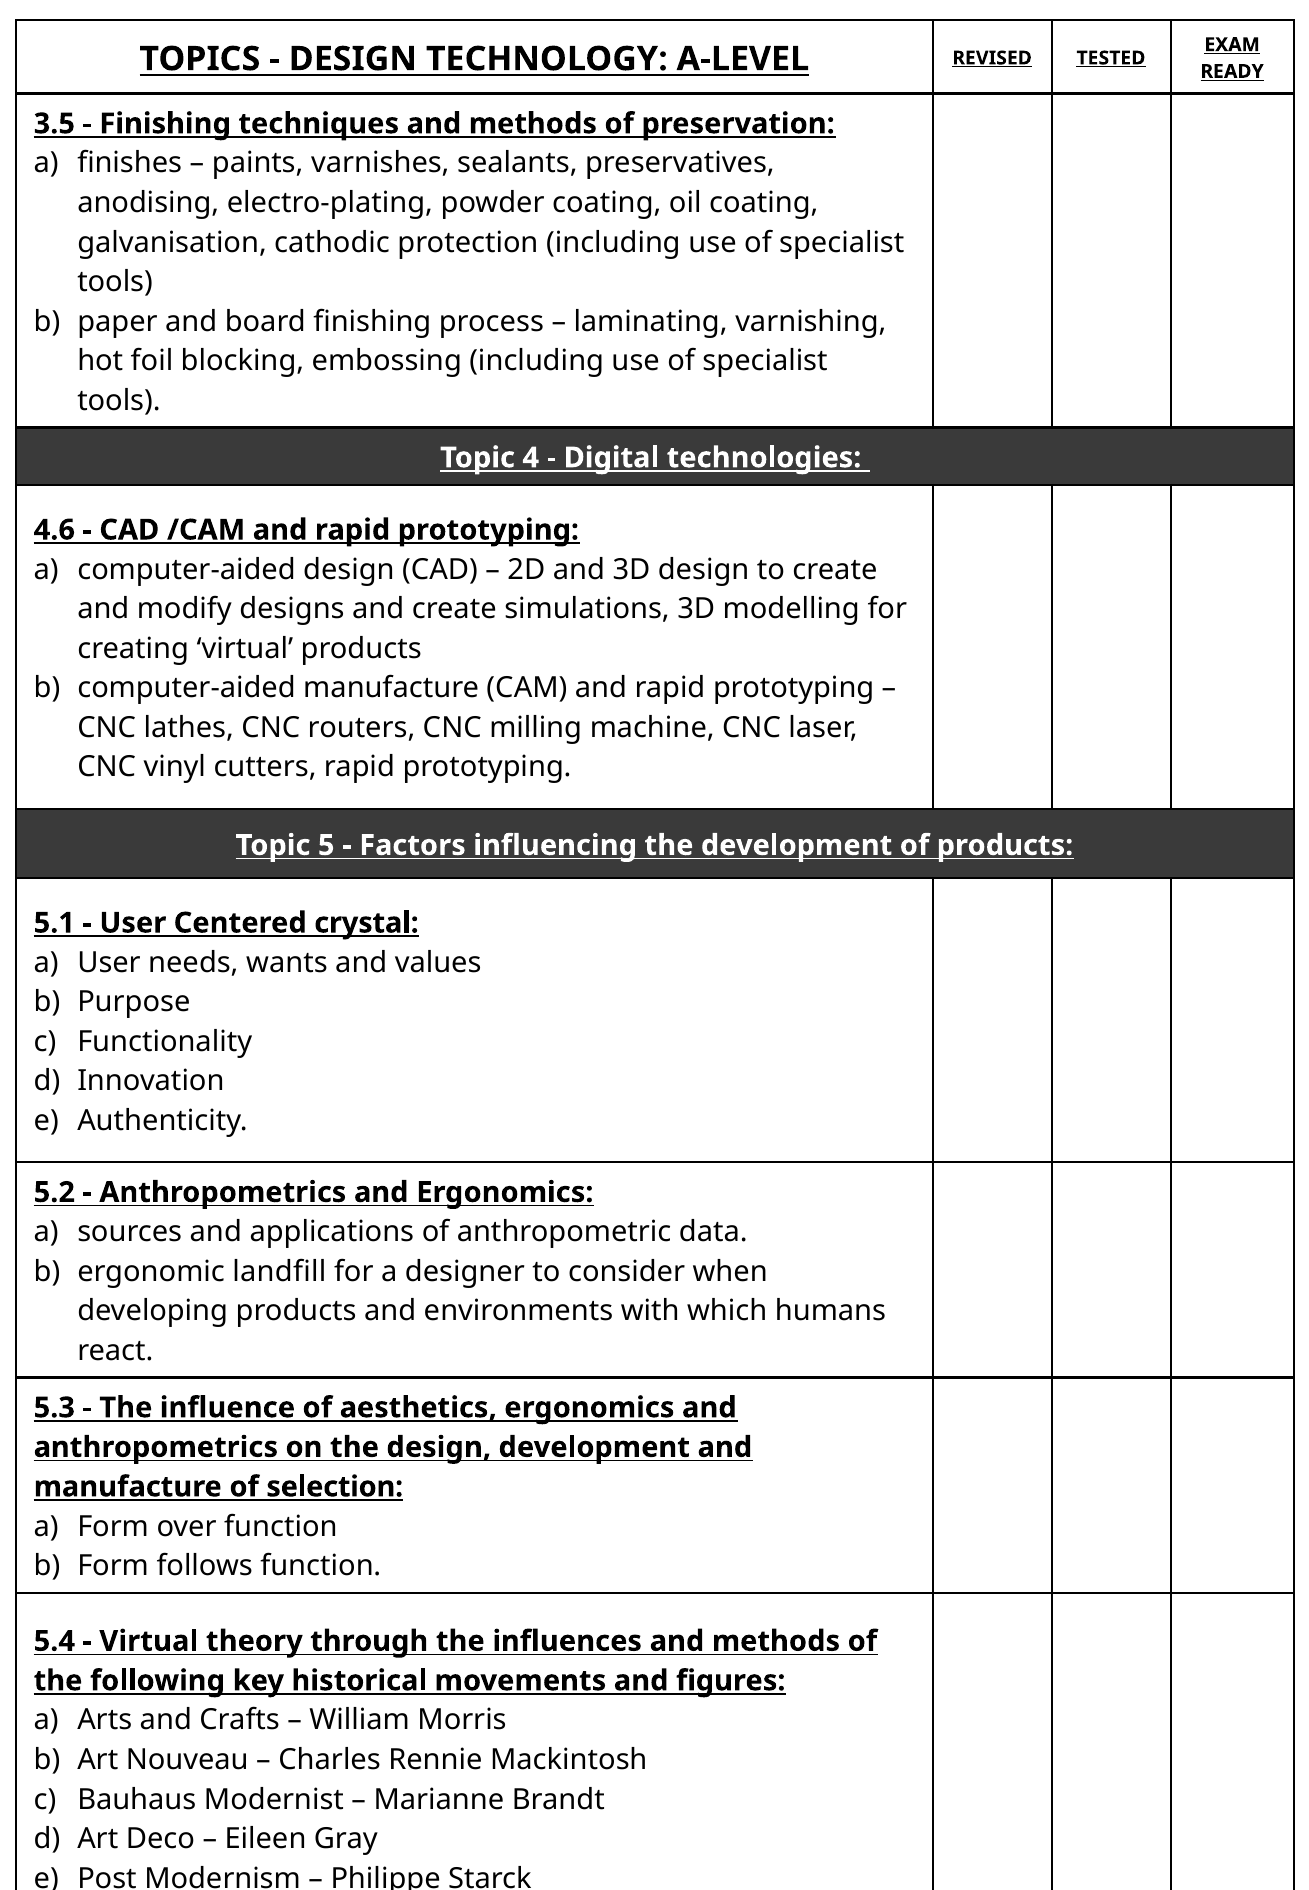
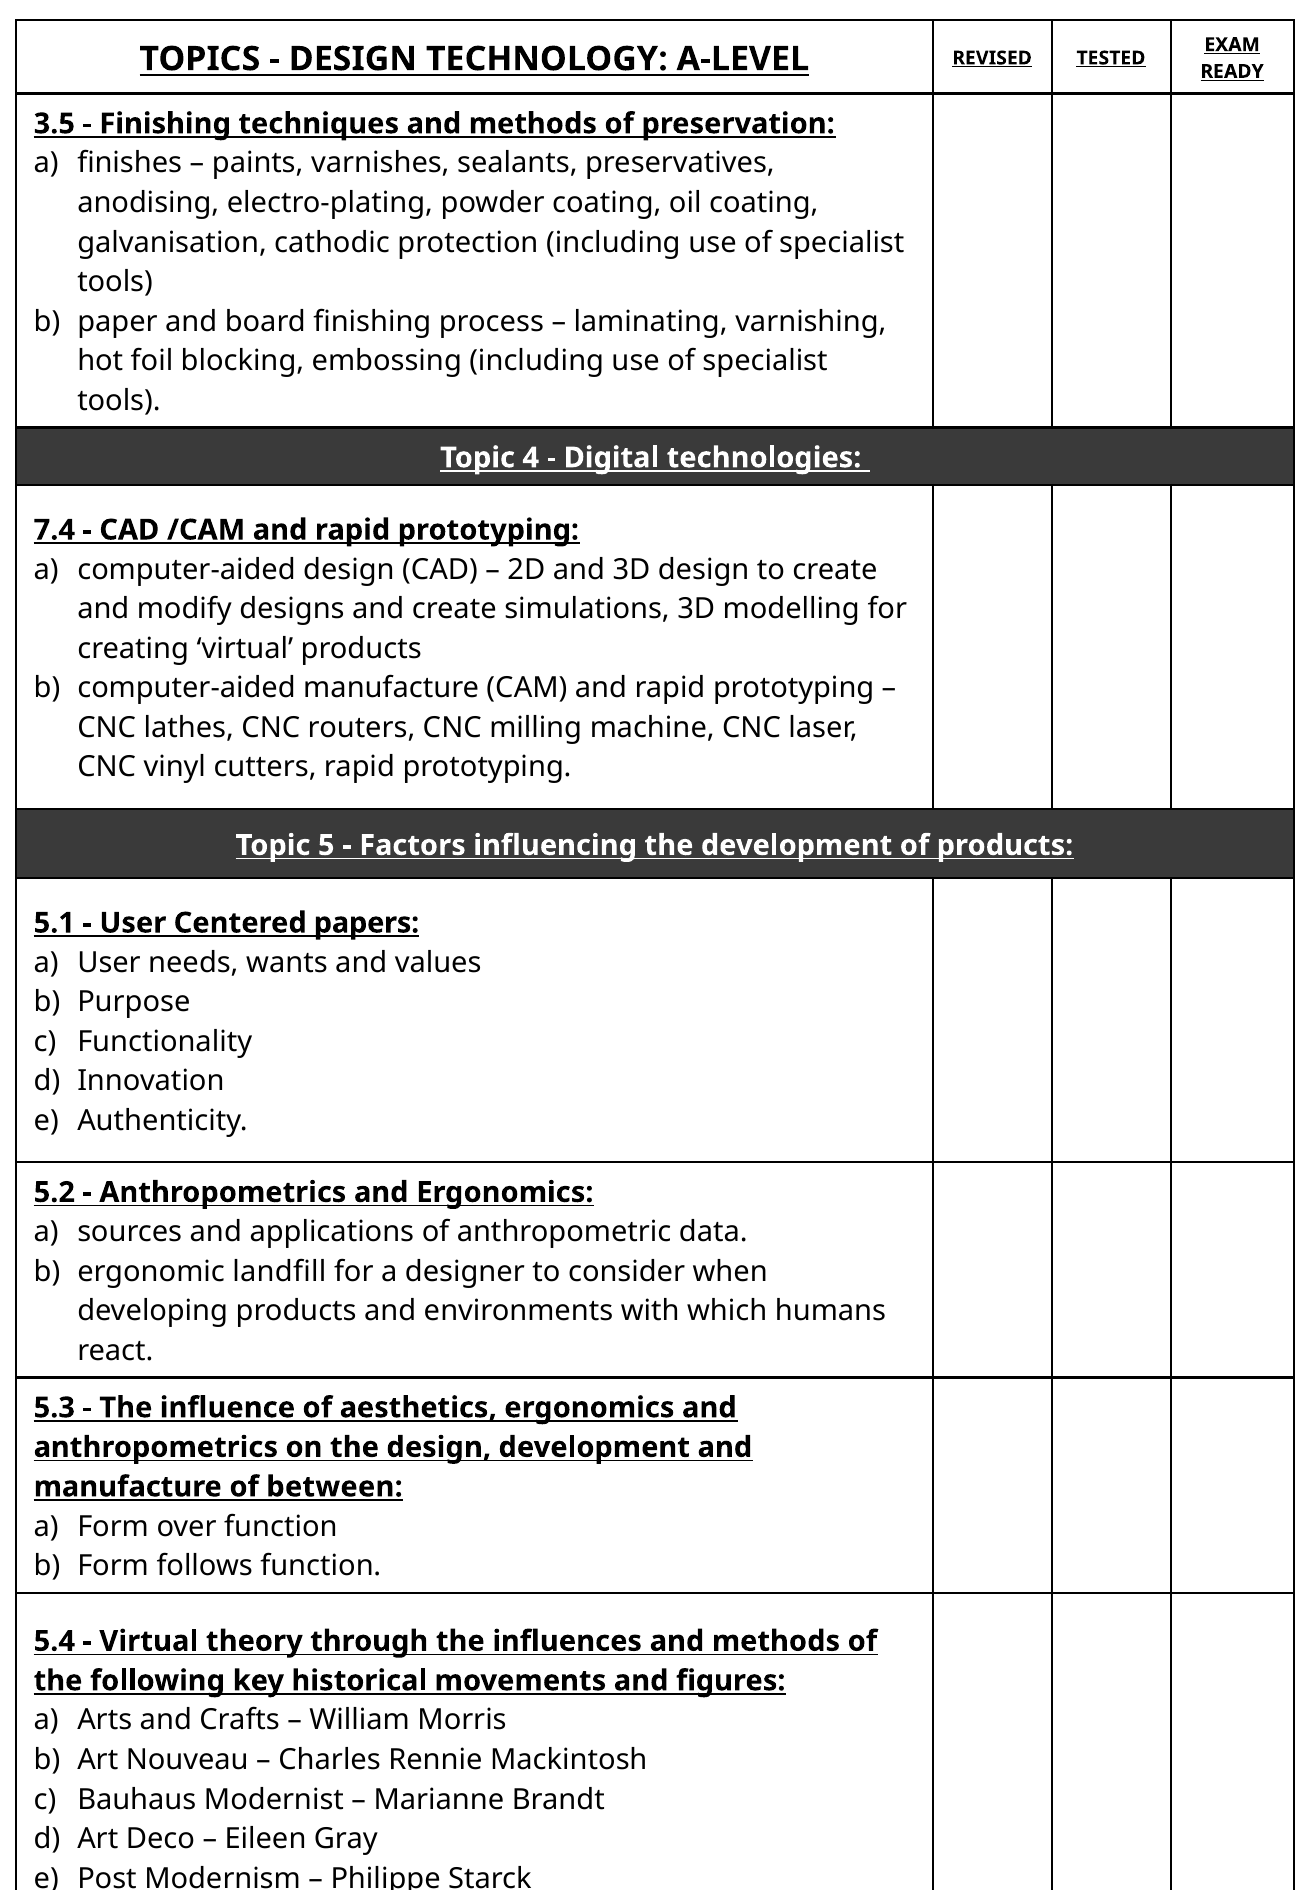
4.6: 4.6 -> 7.4 (54, 530)
crystal: crystal -> papers (367, 923)
selection: selection -> between (335, 1487)
